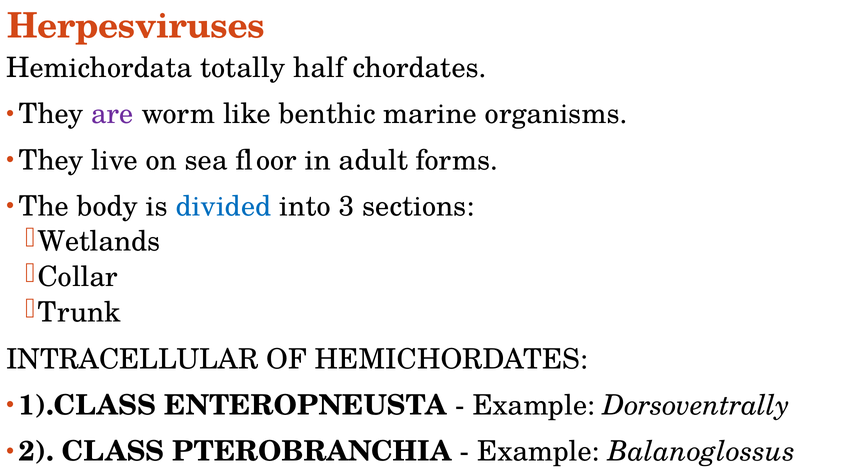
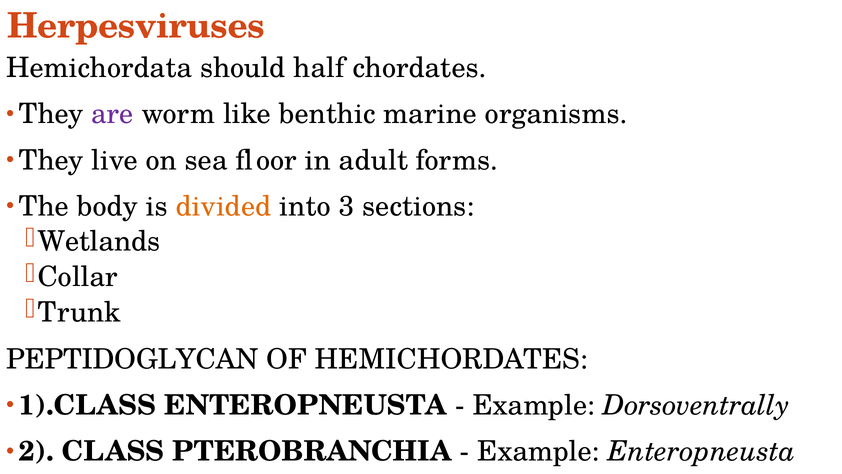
totally: totally -> should (243, 68)
divided colour: blue -> orange (224, 206)
INTRACELLULAR: INTRACELLULAR -> PEPTIDOGLYCAN (132, 359)
Example Balanoglossus: Balanoglossus -> Enteropneusta (701, 451)
